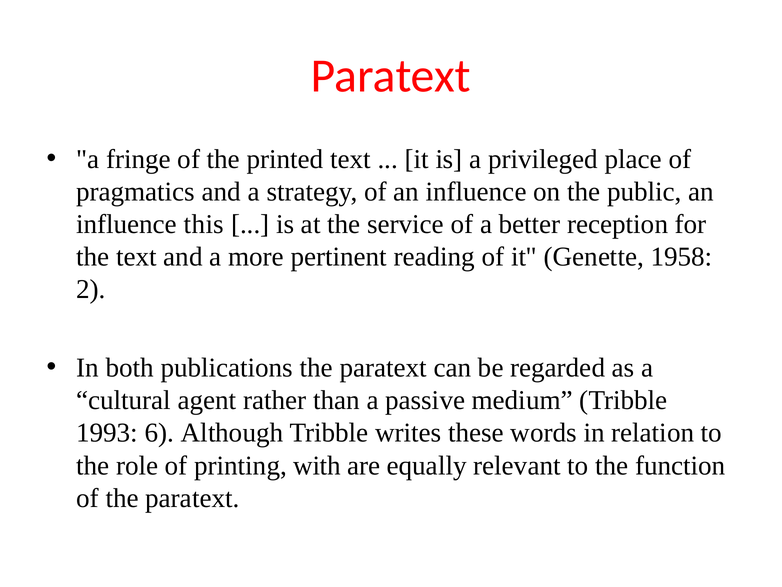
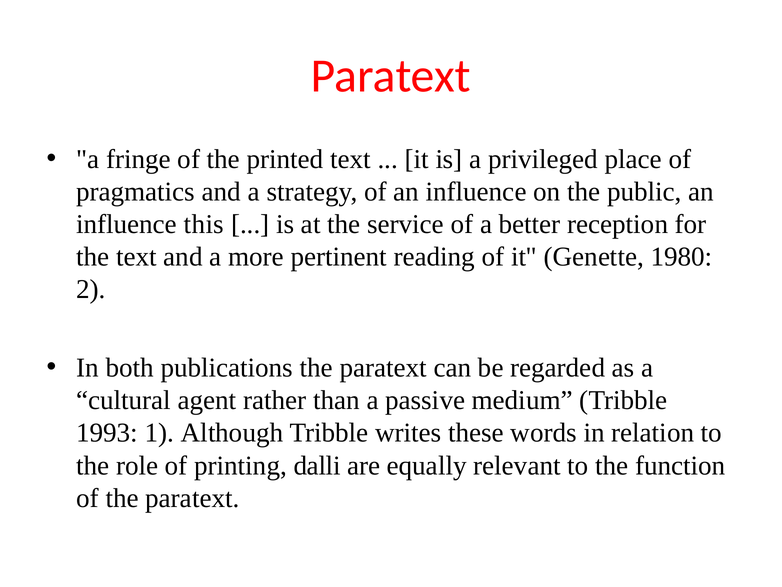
1958: 1958 -> 1980 (681, 257)
6: 6 -> 1 (159, 433)
with: with -> dalli (317, 465)
